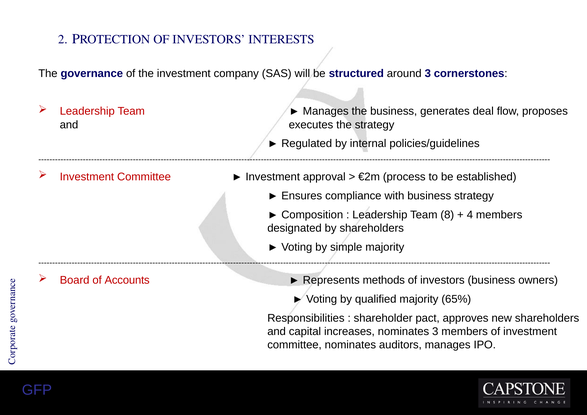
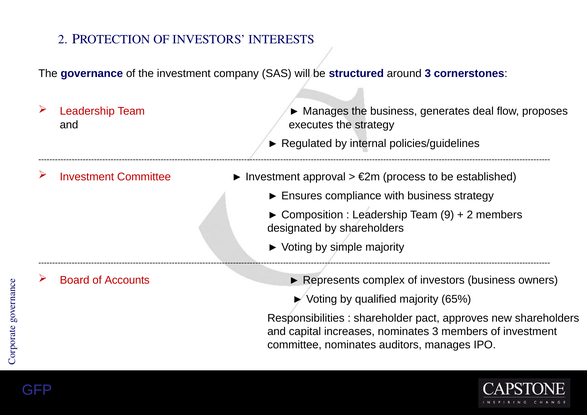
8: 8 -> 9 (447, 215)
4: 4 -> 2 (470, 215)
methods: methods -> complex (384, 280)
